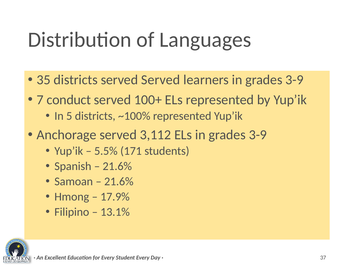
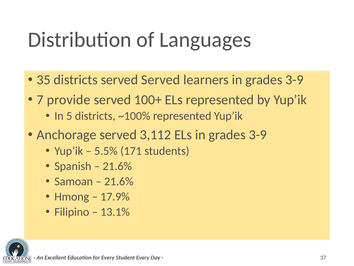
conduct: conduct -> provide (69, 100)
